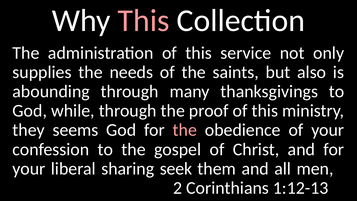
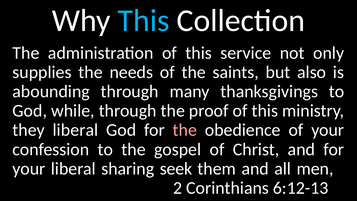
This colour: pink -> light blue (144, 21)
they seems: seems -> liberal (75, 130)
1:12-13: 1:12-13 -> 6:12-13 (301, 188)
